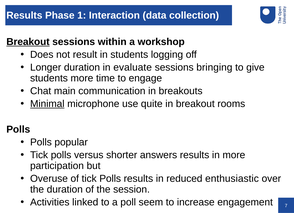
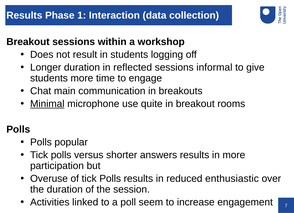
Breakout underline: present -> none (28, 42)
evaluate: evaluate -> reflected (133, 67)
bringing: bringing -> informal (214, 67)
